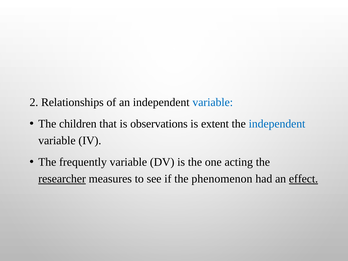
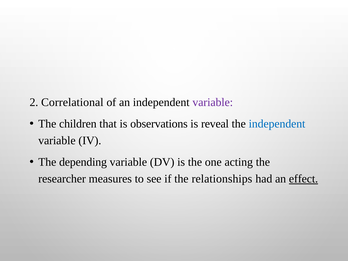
Relationships: Relationships -> Correlational (72, 102)
variable colour: blue -> purple (213, 102)
extent: extent -> reveal (215, 124)
frequently: frequently -> depending (83, 162)
researcher underline: present -> none (62, 179)
phenomenon: phenomenon -> relationships (222, 179)
